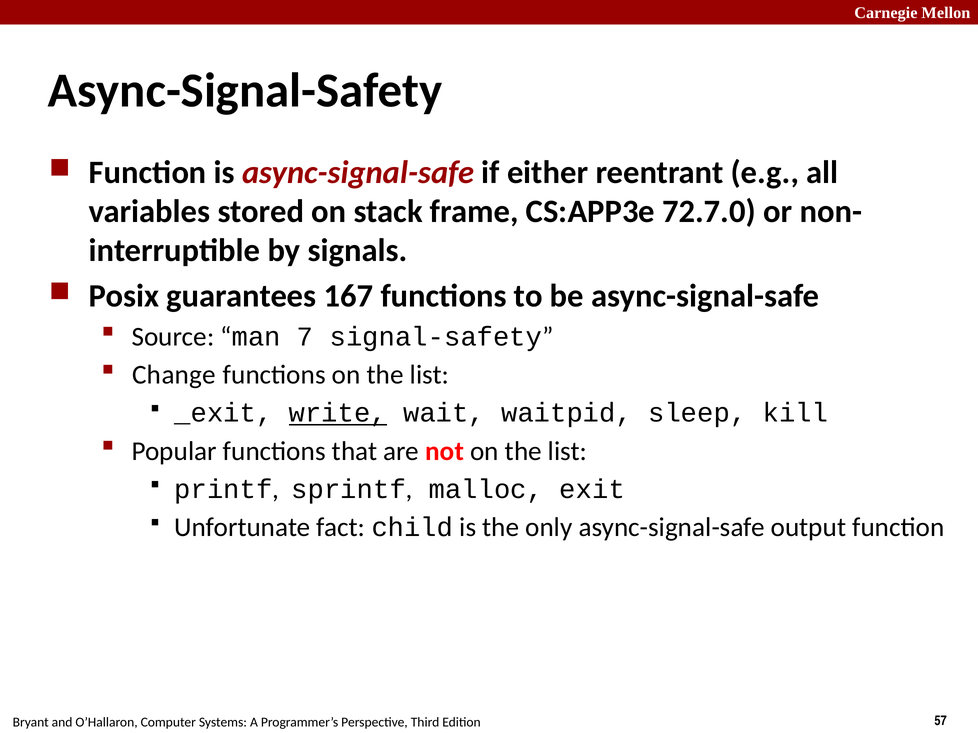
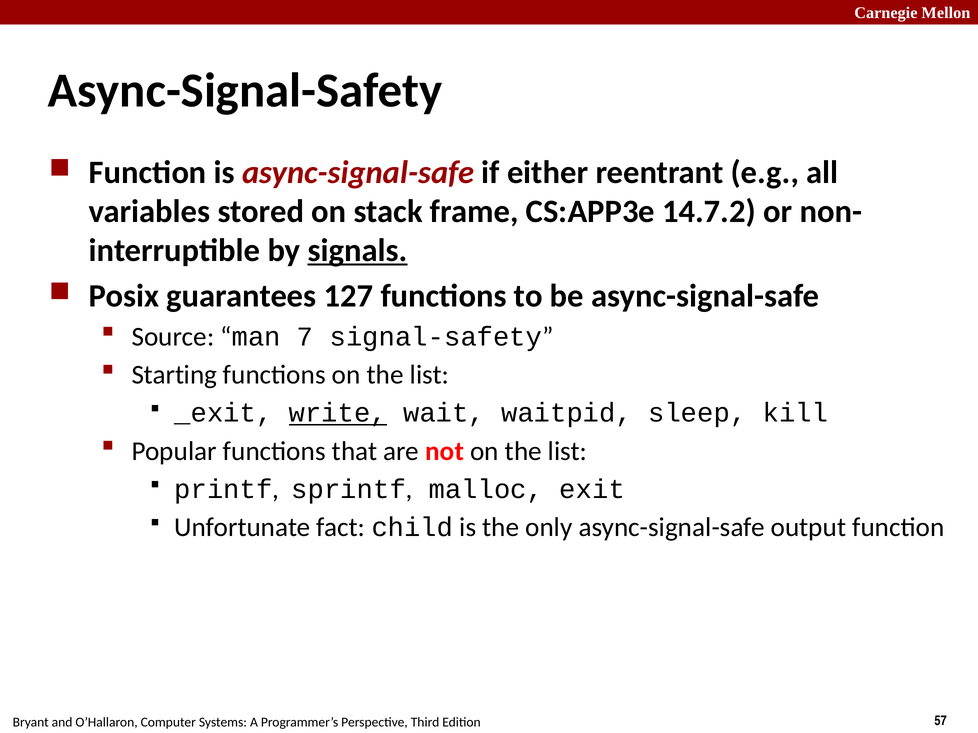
72.7.0: 72.7.0 -> 14.7.2 (709, 212)
signals underline: none -> present (358, 251)
167: 167 -> 127 (348, 296)
Change: Change -> Starting (174, 375)
